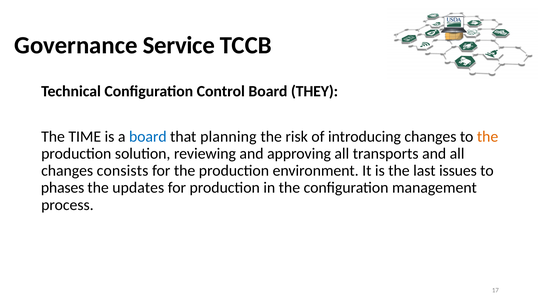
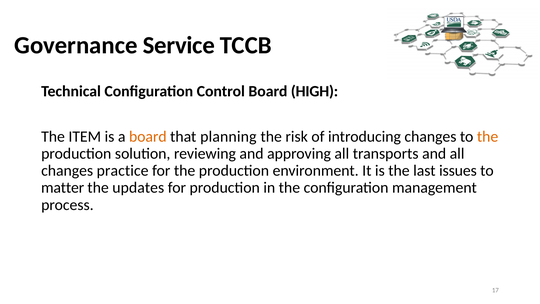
THEY: THEY -> HIGH (315, 91)
TIME: TIME -> ITEM (85, 137)
board colour: blue -> orange (148, 137)
consists: consists -> practice (123, 171)
phases: phases -> matter (63, 188)
